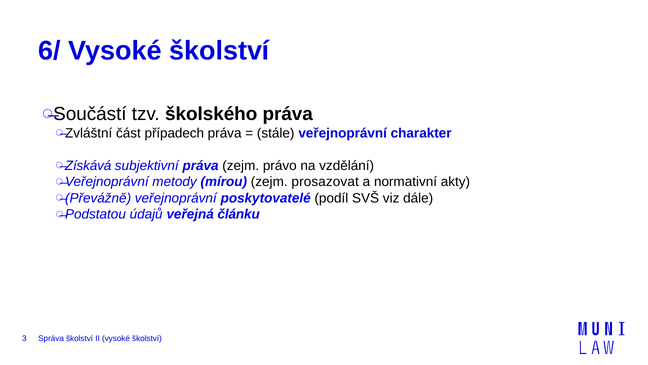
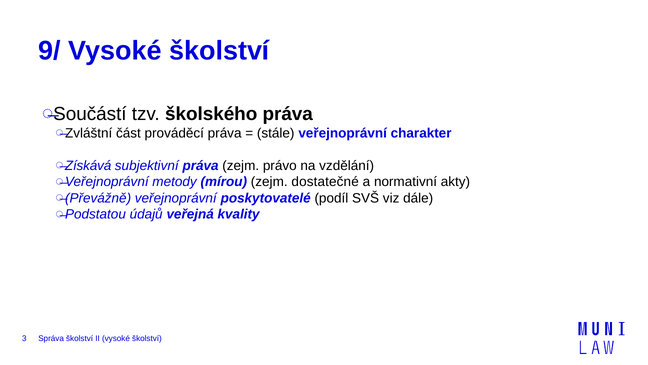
6/: 6/ -> 9/ (50, 51)
případech: případech -> prováděcí (174, 133)
prosazovat: prosazovat -> dostatečné (325, 182)
článku: článku -> kvality (239, 214)
